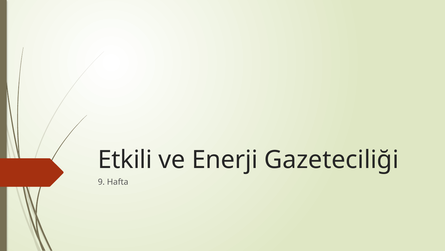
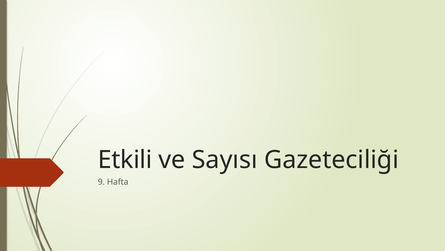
Enerji: Enerji -> Sayısı (225, 159)
